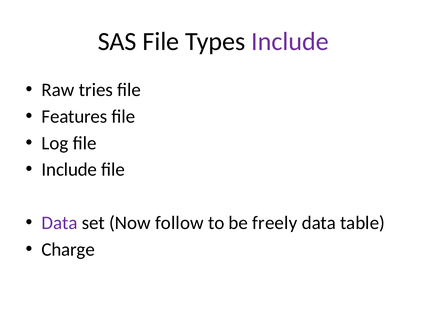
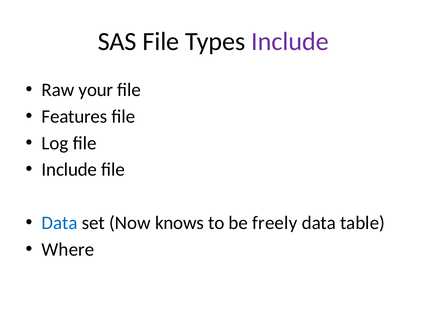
tries: tries -> your (96, 90)
Data colour: purple -> blue (60, 222)
follow: follow -> knows (180, 222)
Charge: Charge -> Where (68, 249)
